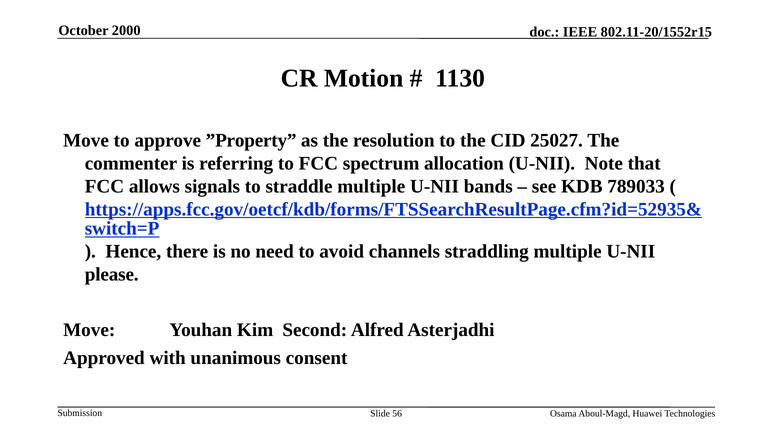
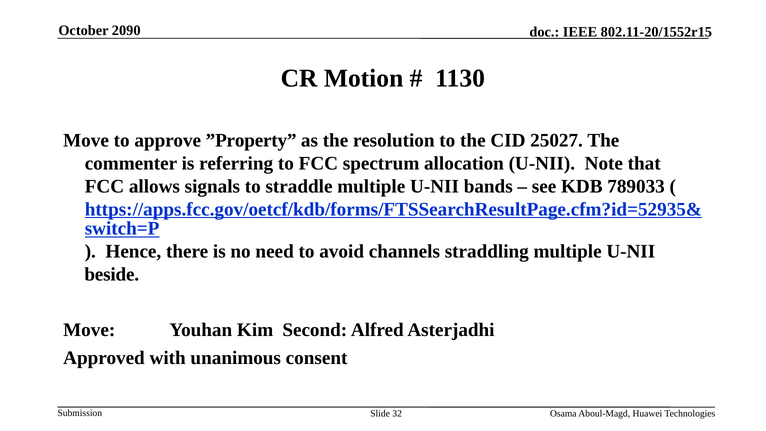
2000: 2000 -> 2090 (126, 30)
please: please -> beside (112, 274)
56: 56 -> 32 (397, 413)
